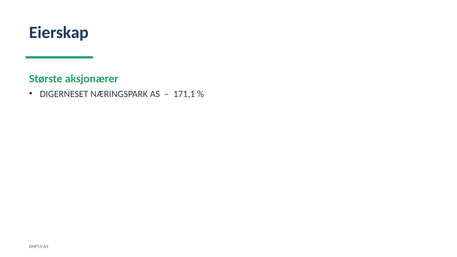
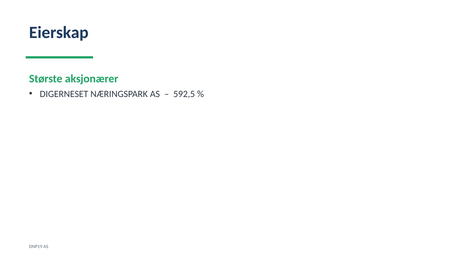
171,1: 171,1 -> 592,5 (184, 94)
